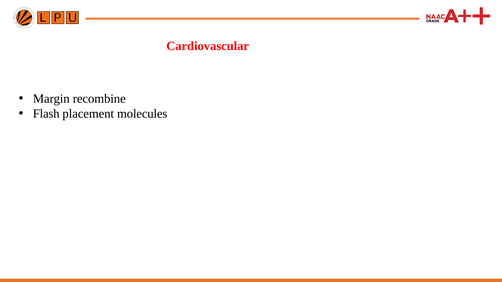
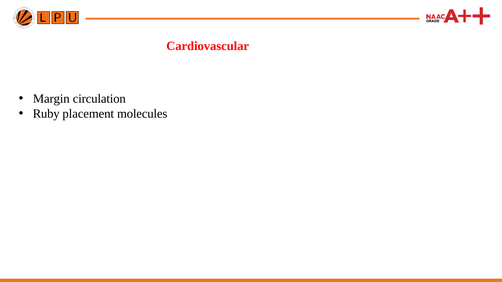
recombine: recombine -> circulation (99, 99)
Flash: Flash -> Ruby (46, 114)
